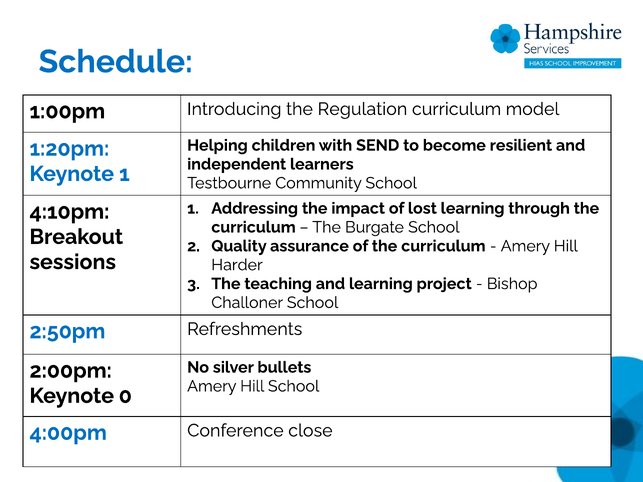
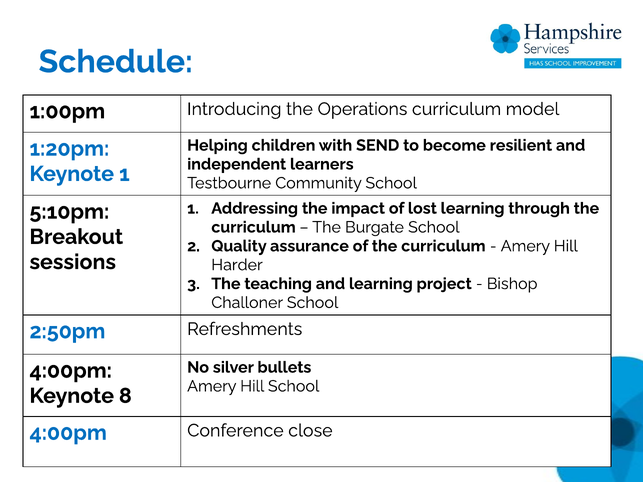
Regulation: Regulation -> Operations (362, 109)
4:10pm: 4:10pm -> 5:10pm (69, 212)
2:00pm: 2:00pm -> 4:00pm (71, 371)
0: 0 -> 8 (125, 396)
